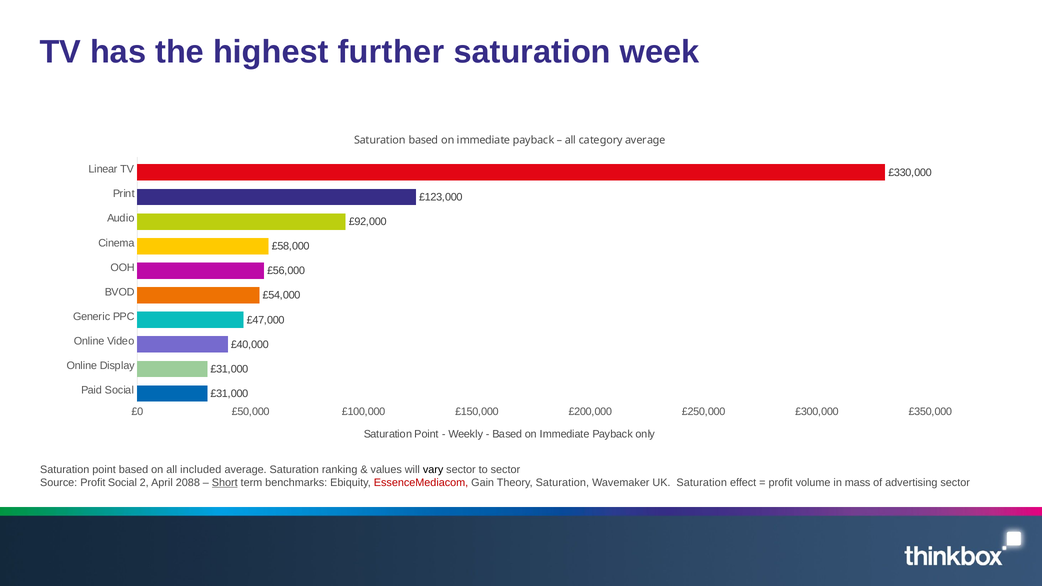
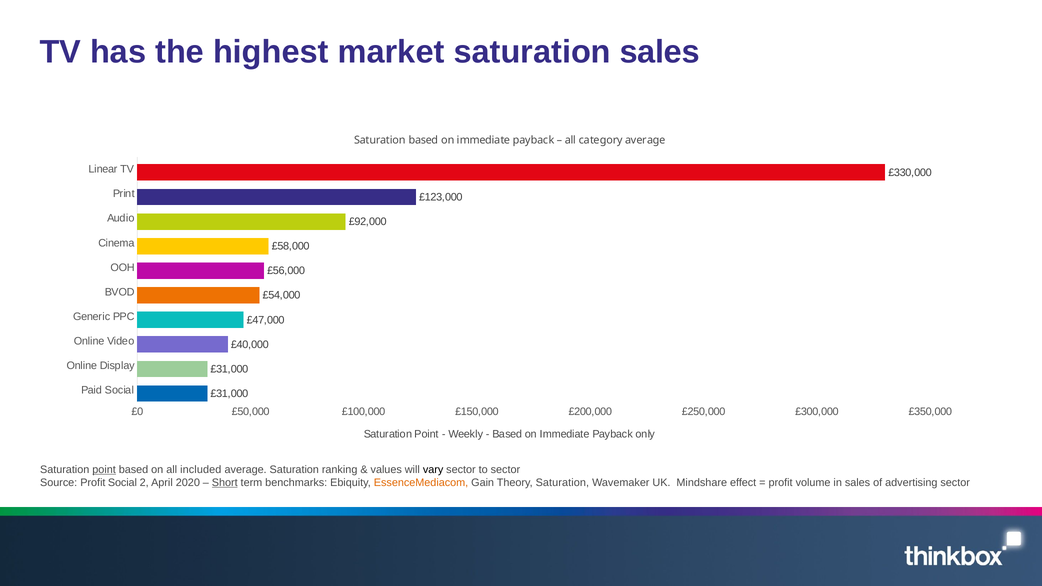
further: further -> market (391, 52)
saturation week: week -> sales (660, 52)
point underline: none -> present (104, 470)
2088: 2088 -> 2020 (188, 483)
EssenceMediacom colour: red -> orange (421, 483)
UK Saturation: Saturation -> Mindshare (702, 483)
in mass: mass -> sales (858, 483)
